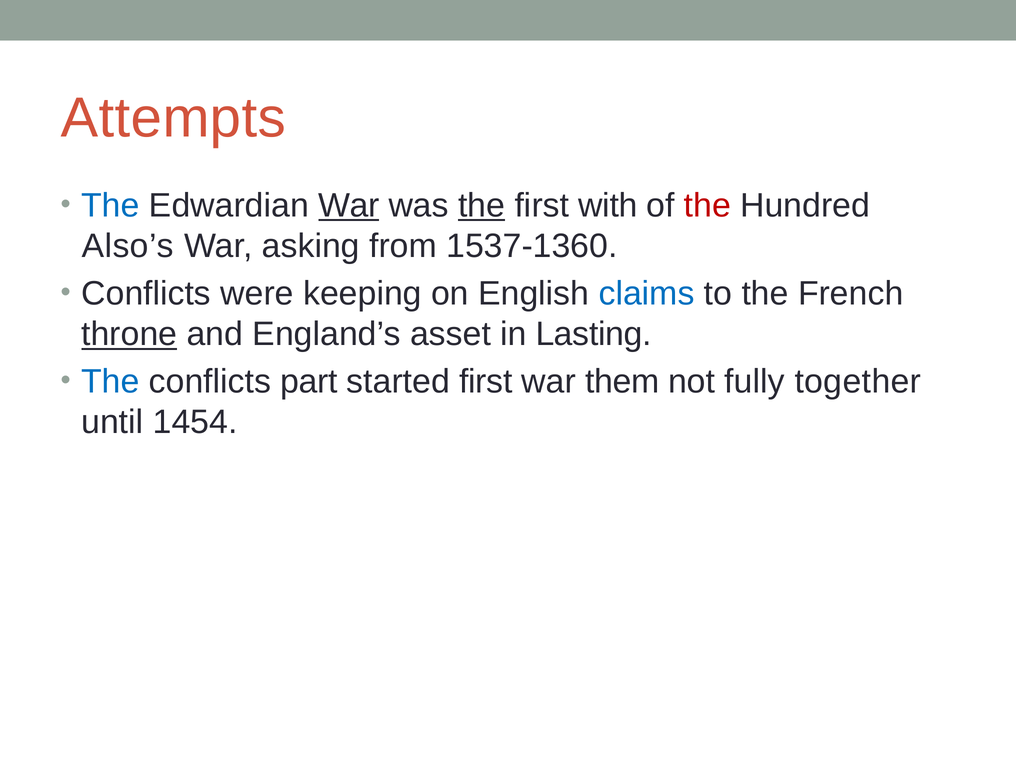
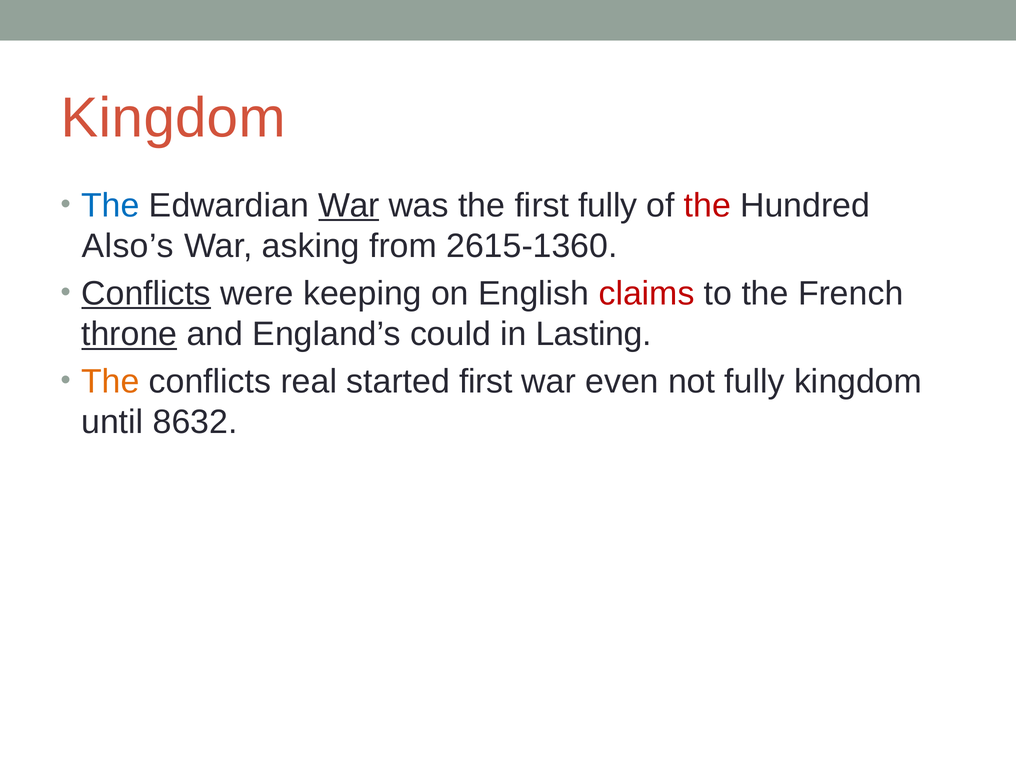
Attempts: Attempts -> Kingdom (173, 118)
the underline: present -> none (482, 206)
first with: with -> fully (608, 206)
1537-1360: 1537-1360 -> 2615-1360 (532, 246)
Conflicts underline: none -> present (146, 294)
claims colour: blue -> red (647, 294)
asset: asset -> could (450, 334)
The colour: blue -> orange (110, 382)
part: part -> real (309, 382)
them: them -> even (622, 382)
fully together: together -> kingdom (858, 382)
1454: 1454 -> 8632 (195, 422)
